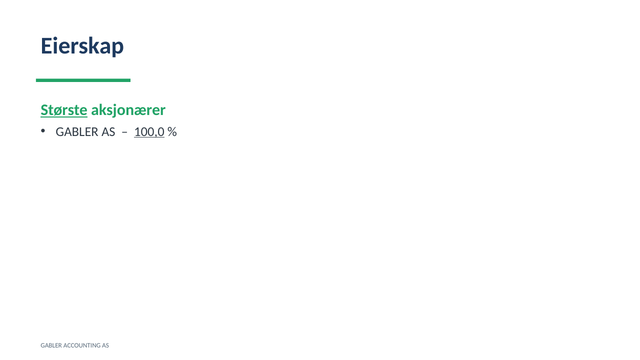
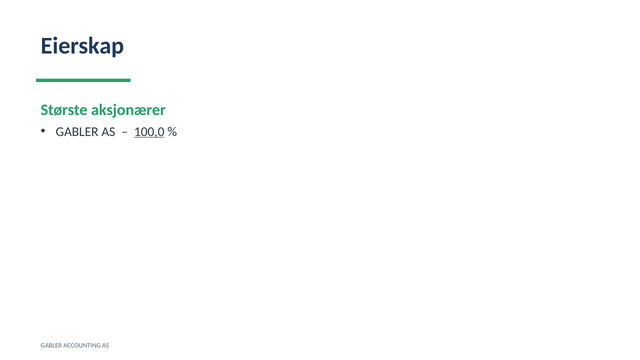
Største underline: present -> none (64, 110)
